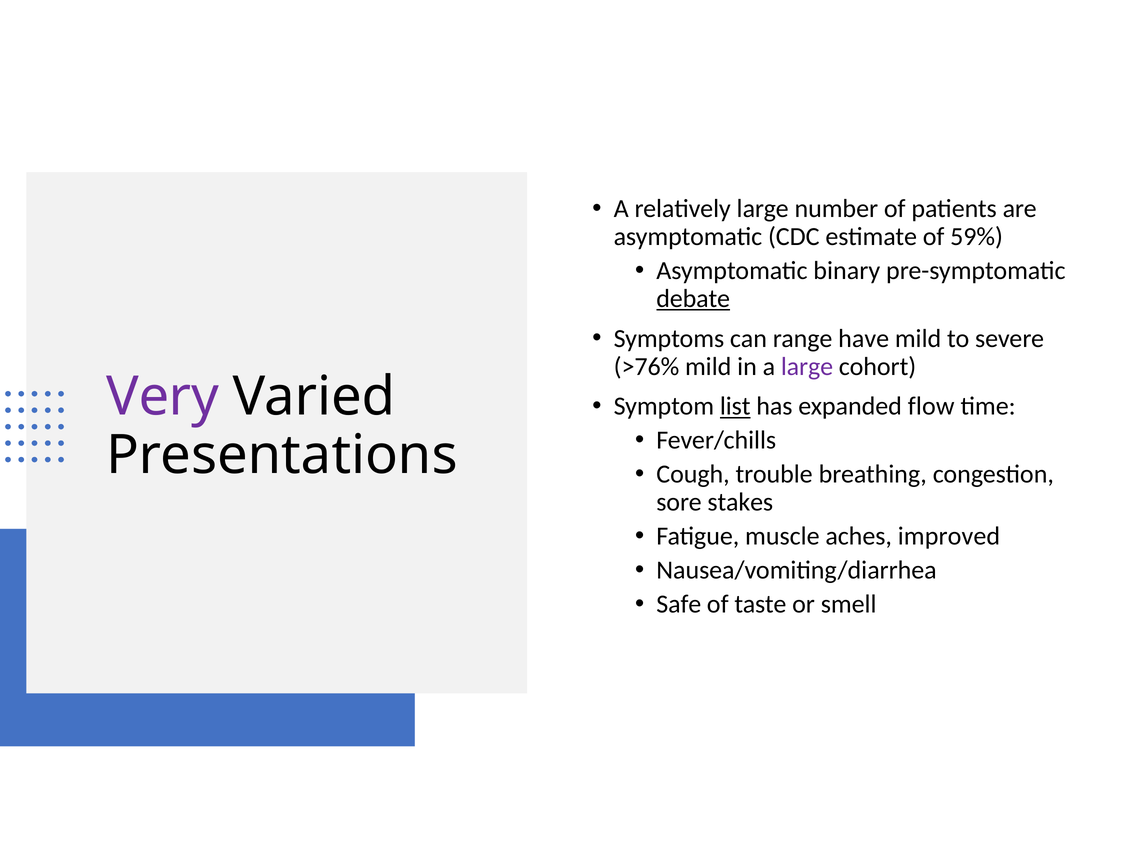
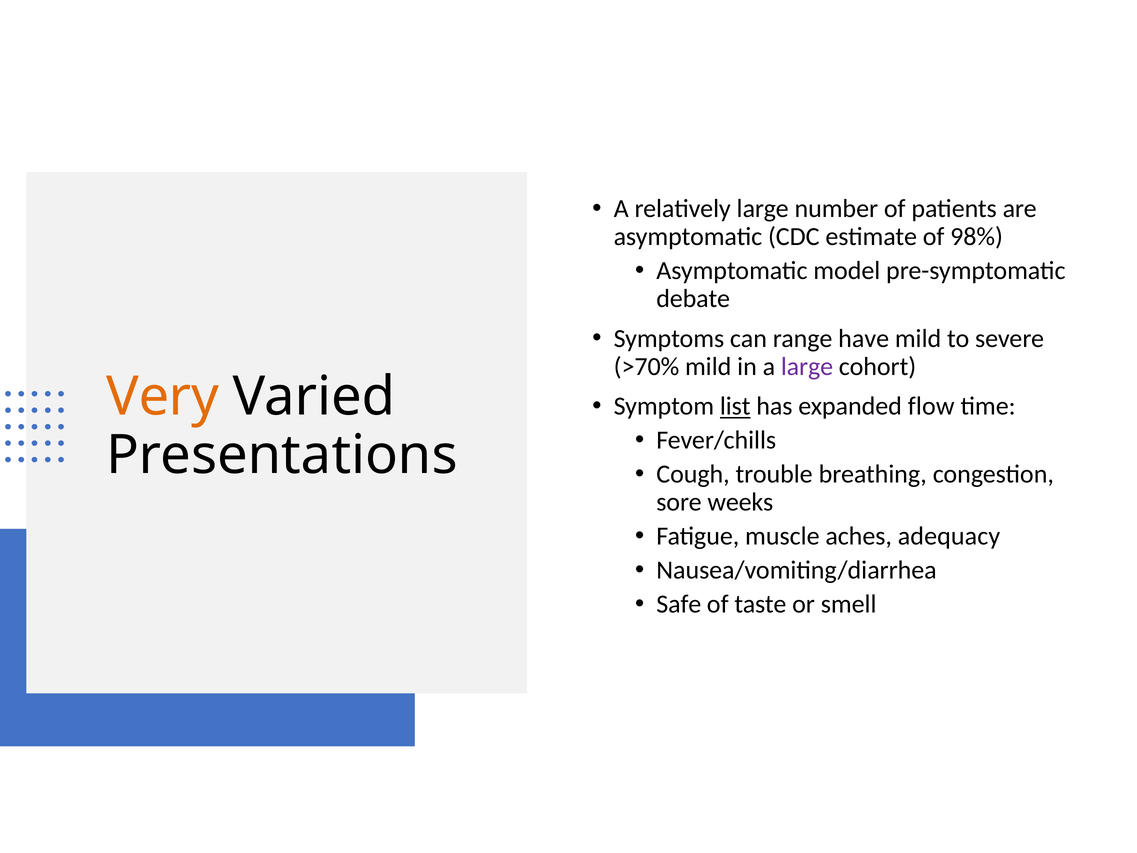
59%: 59% -> 98% (977, 236)
binary: binary -> model (847, 270)
debate underline: present -> none (693, 298)
>76%: >76% -> >70% (646, 366)
Very colour: purple -> orange (163, 397)
stakes: stakes -> weeks (740, 502)
improved: improved -> adequacy (949, 536)
